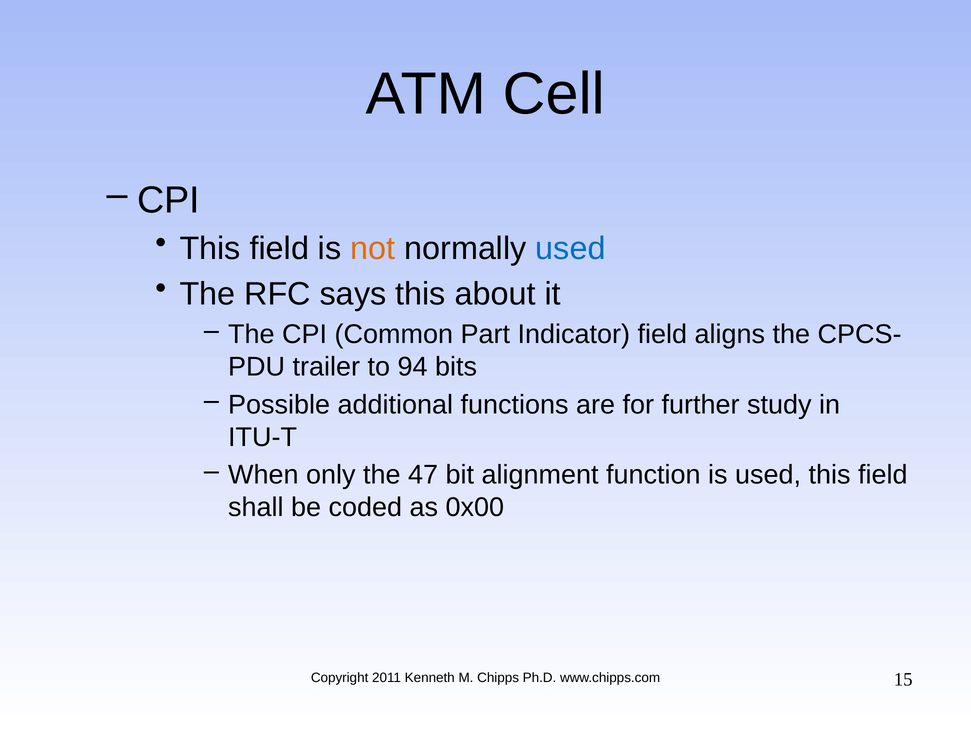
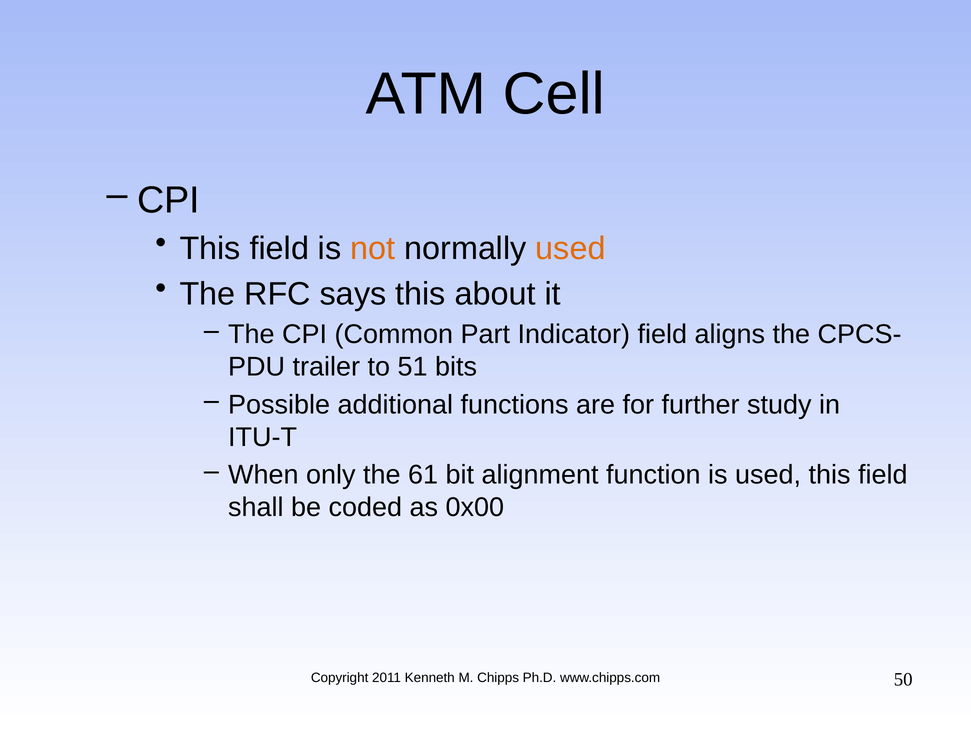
used colour: blue -> orange (571, 248)
94: 94 -> 51 (413, 367)
47: 47 -> 61 (423, 474)
15: 15 -> 50 (903, 679)
